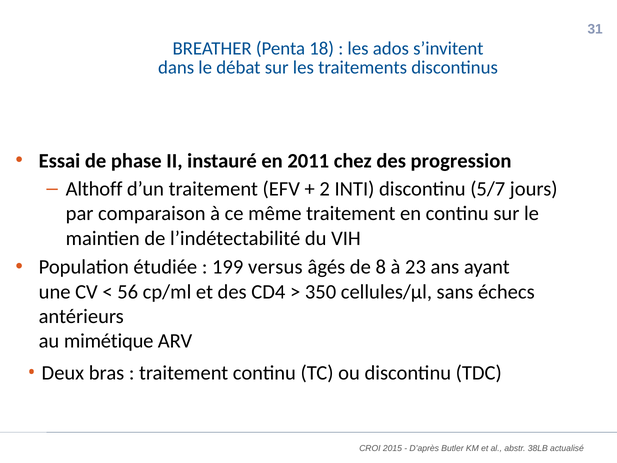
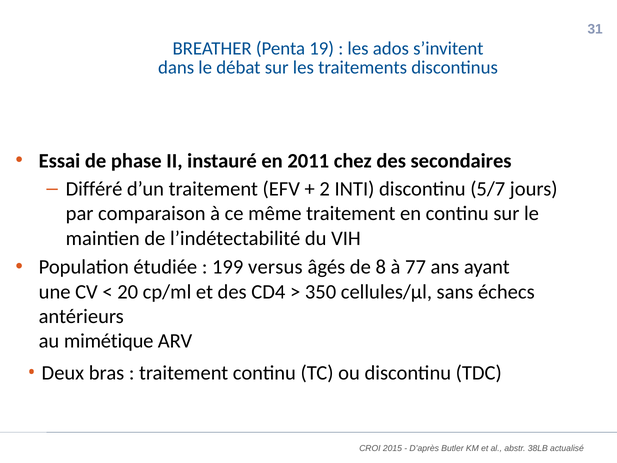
18: 18 -> 19 (322, 49)
progression: progression -> secondaires (461, 161)
Althoff: Althoff -> Différé (94, 189)
23: 23 -> 77 (416, 267)
56: 56 -> 20 (128, 292)
